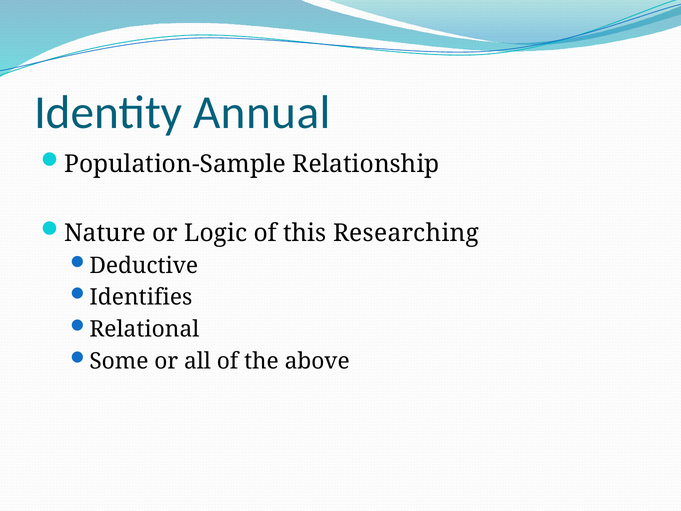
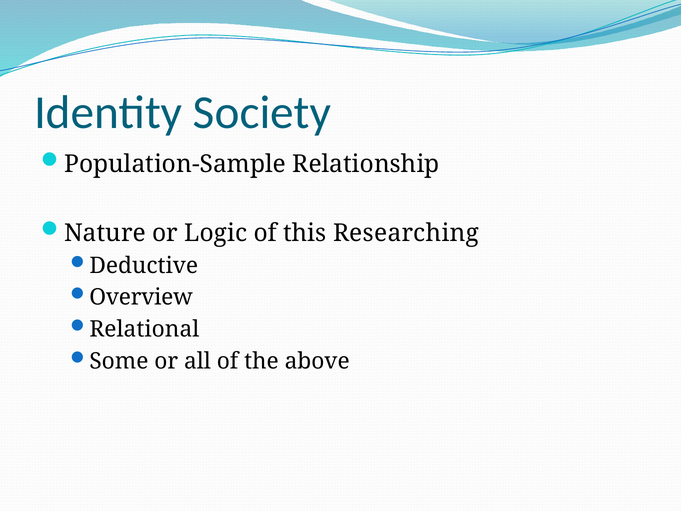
Annual: Annual -> Society (262, 113)
Identifies: Identifies -> Overview (141, 297)
